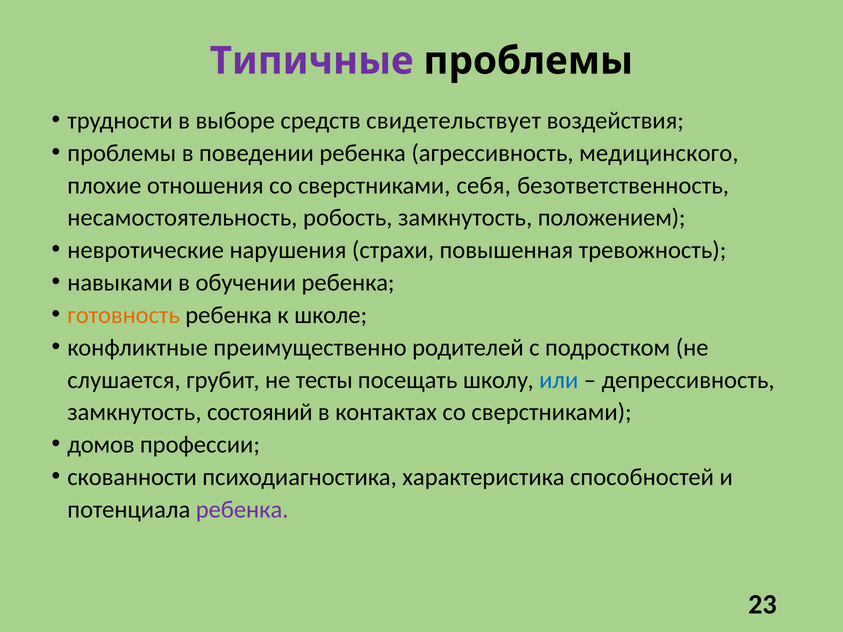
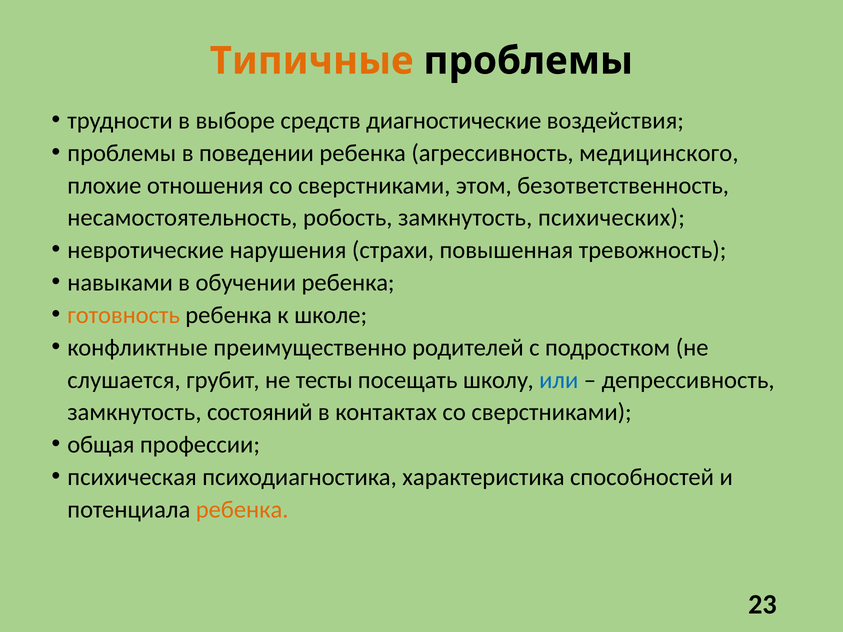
Типичные colour: purple -> orange (312, 61)
свидетельствует: свидетельствует -> диагностические (454, 121)
себя: себя -> этом (484, 186)
положением: положением -> психических (611, 218)
домов: домов -> общая (101, 445)
скованности: скованности -> психическая (132, 477)
ребенка colour: purple -> orange (242, 510)
